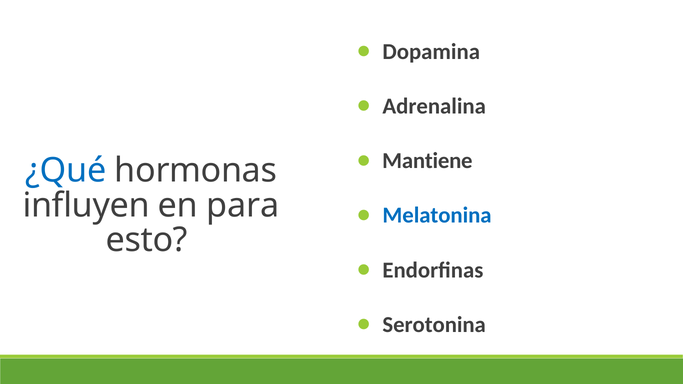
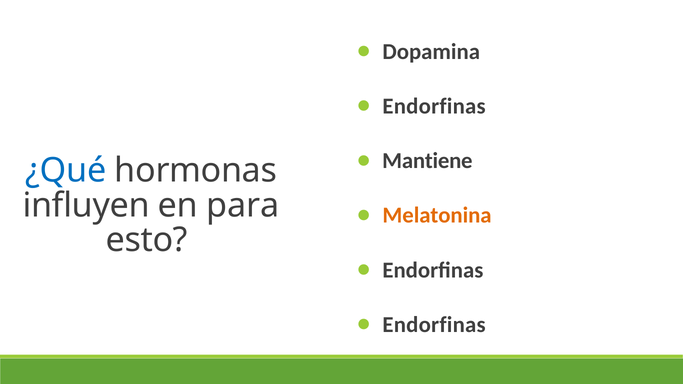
Adrenalina: Adrenalina -> Endorfinas (434, 106)
Melatonina colour: blue -> orange (437, 216)
Serotonina: Serotonina -> Endorfinas (434, 325)
